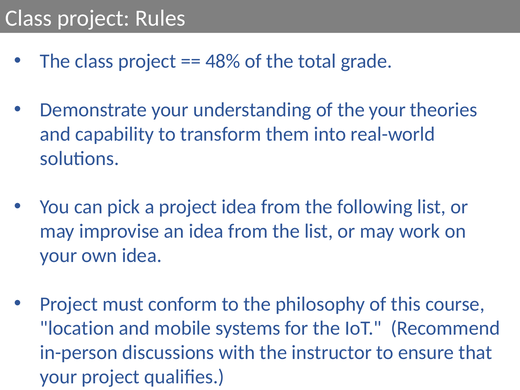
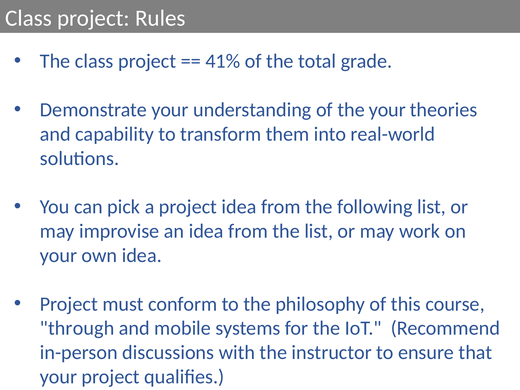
48%: 48% -> 41% (223, 61)
location: location -> through (77, 328)
